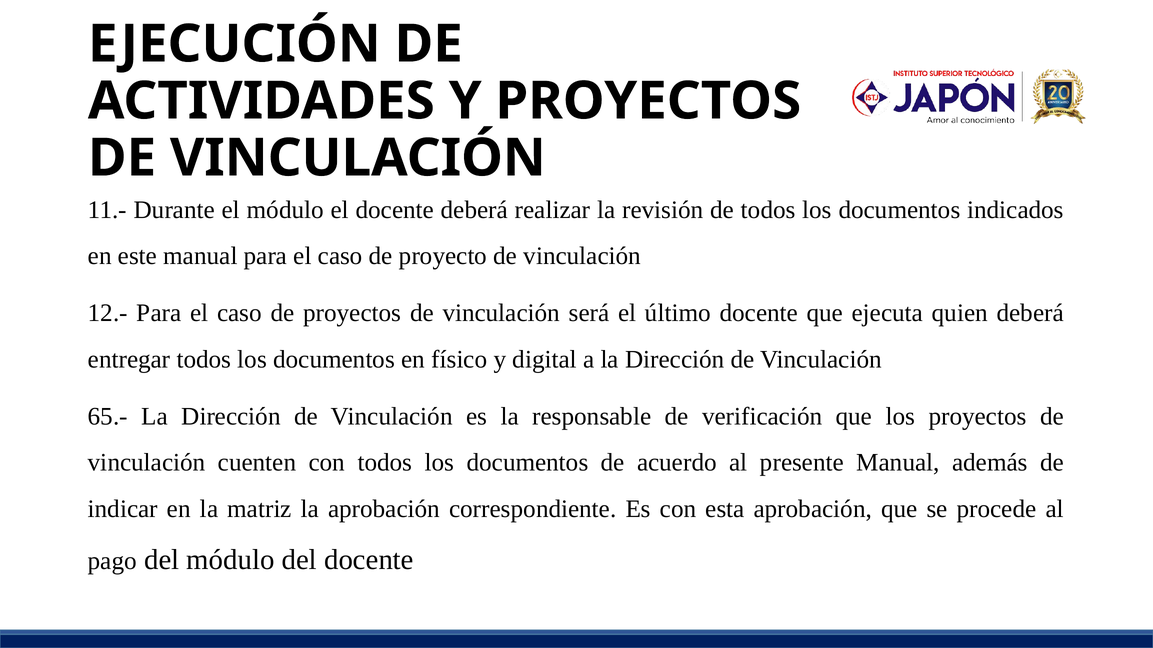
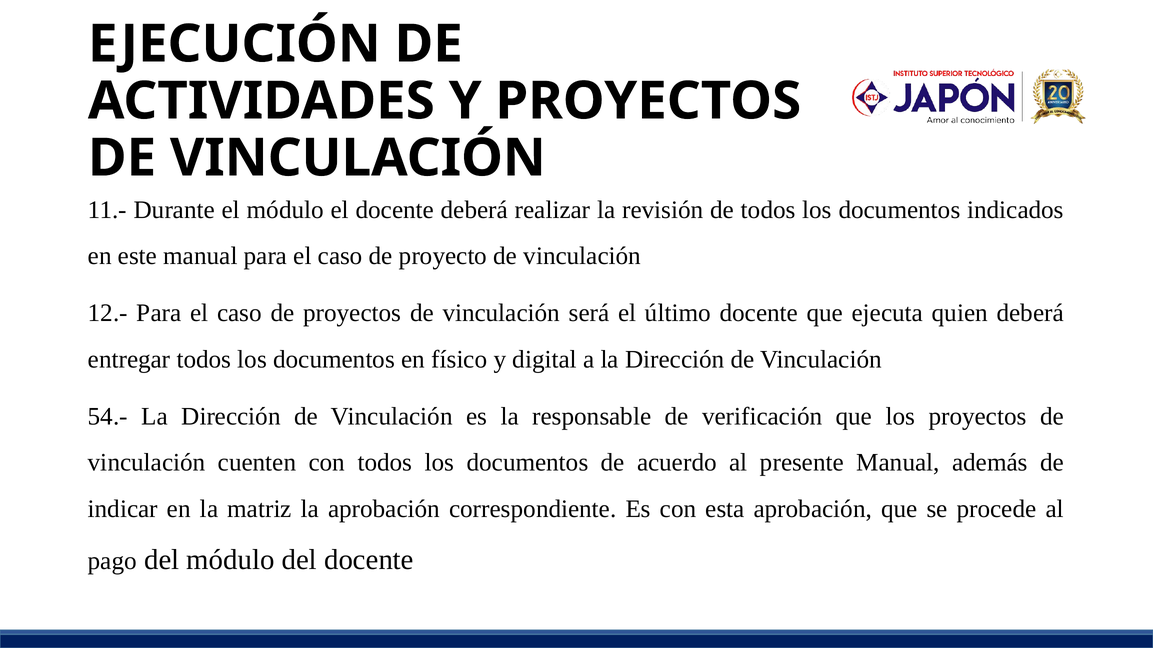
65.-: 65.- -> 54.- (108, 417)
